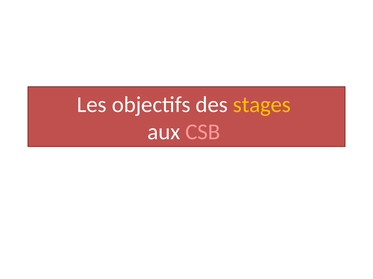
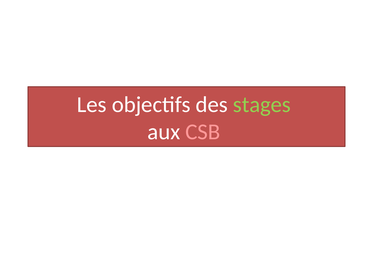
stages colour: yellow -> light green (262, 105)
